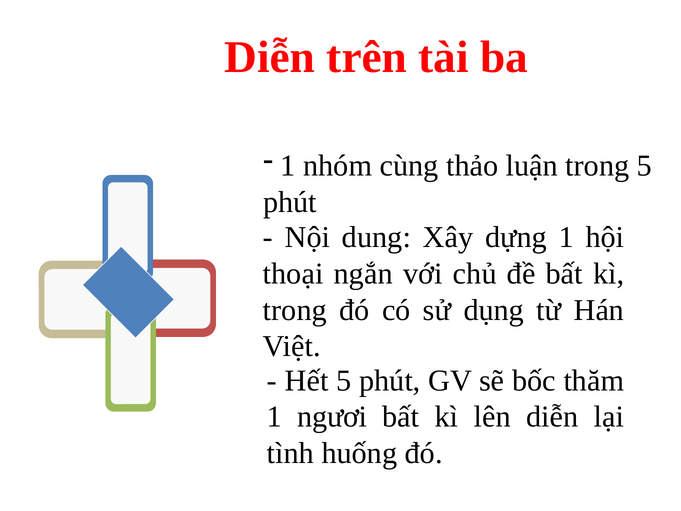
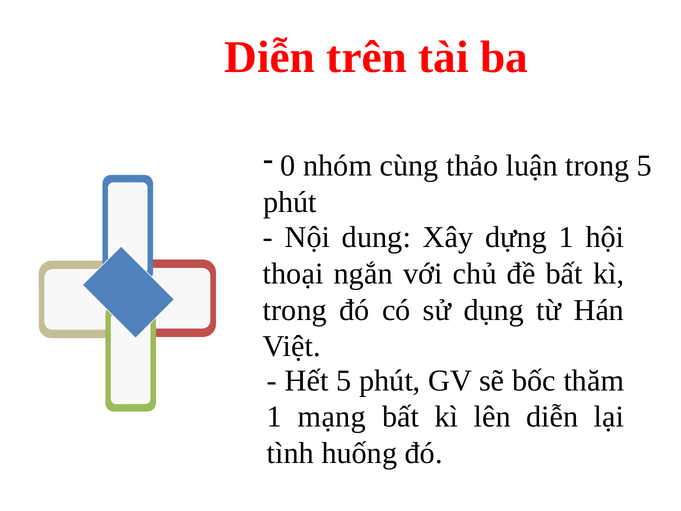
1: 1 -> 0 (288, 166)
ngươi: ngươi -> mạng (332, 417)
